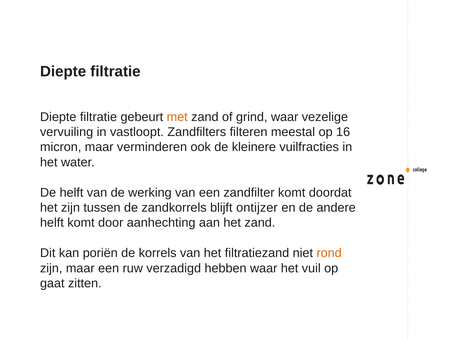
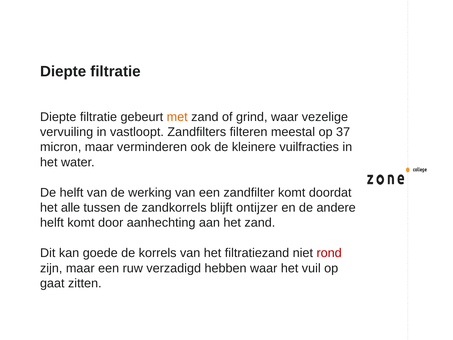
16: 16 -> 37 (343, 132)
het zijn: zijn -> alle (71, 208)
poriën: poriën -> goede (100, 253)
rond colour: orange -> red (329, 253)
